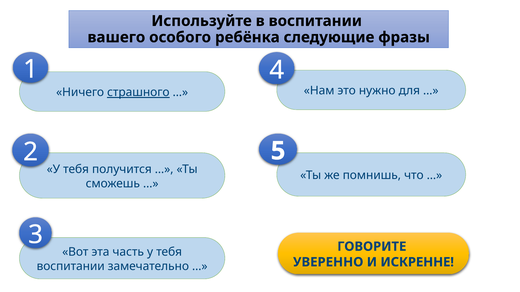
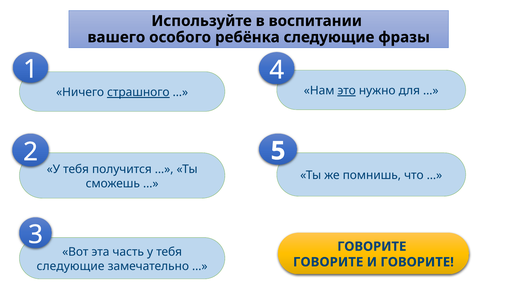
это underline: none -> present (347, 91)
УВЕРЕННО: УВЕРЕННО -> ГОВОРИТЕ (328, 263)
И ИСКРЕННЕ: ИСКРЕННЕ -> ГОВОРИТЕ (417, 263)
воспитании: воспитании -> следующие (71, 267)
